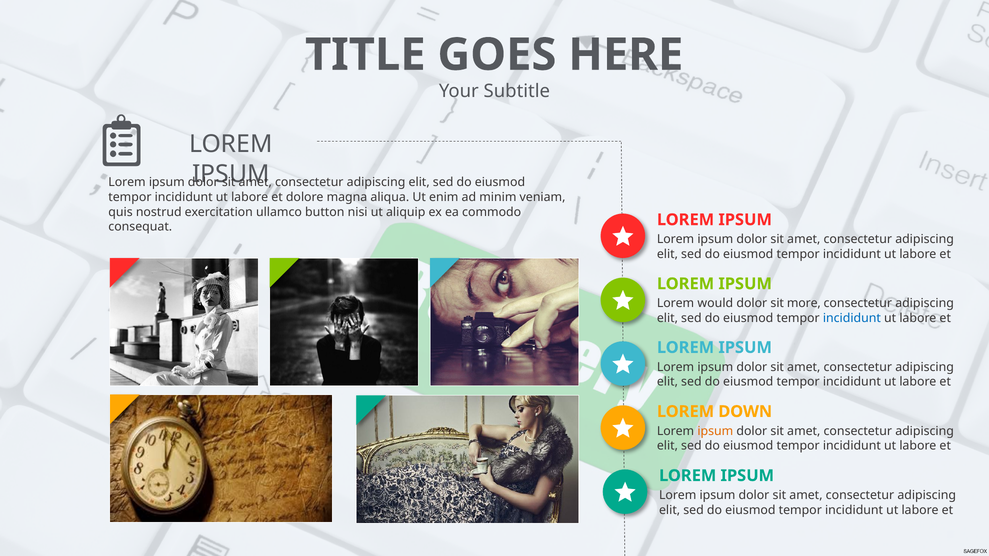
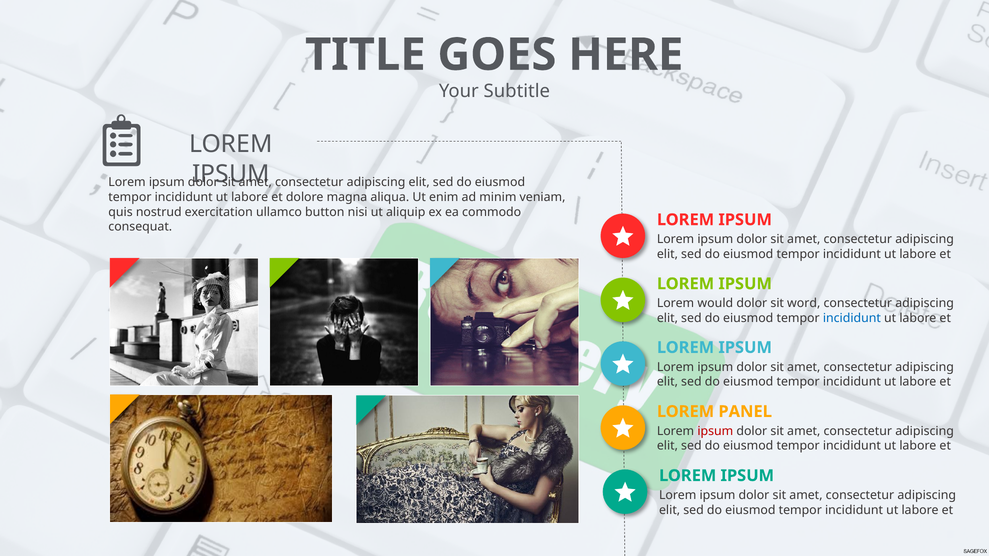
more: more -> word (804, 303)
DOWN: DOWN -> PANEL (745, 412)
ipsum colour: orange -> red (715, 431)
